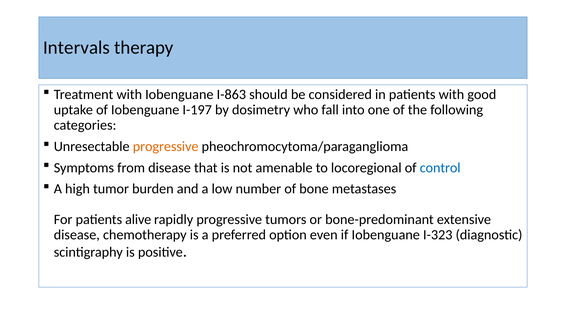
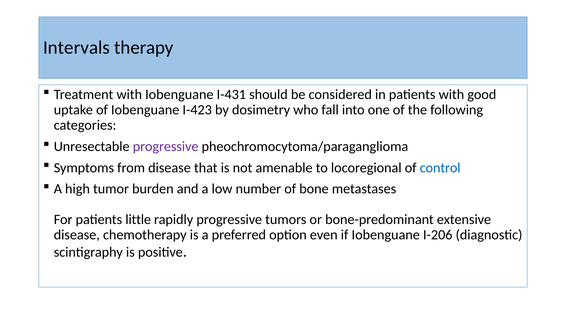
I-863: I-863 -> I-431 (231, 94)
I-197: I-197 -> I-423 (197, 110)
progressive colour: orange -> purple (166, 146)
alive: alive -> little (138, 219)
I-323: I-323 -> I-206 (438, 234)
